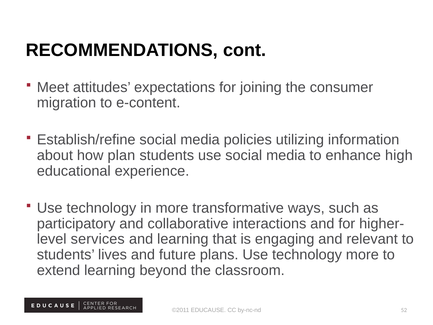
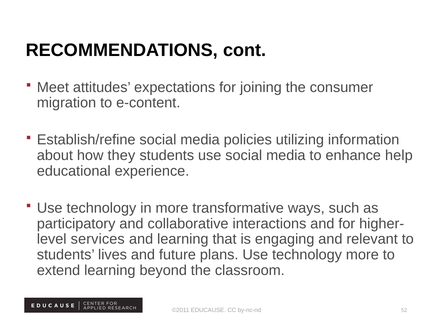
plan: plan -> they (121, 155)
high: high -> help (399, 155)
